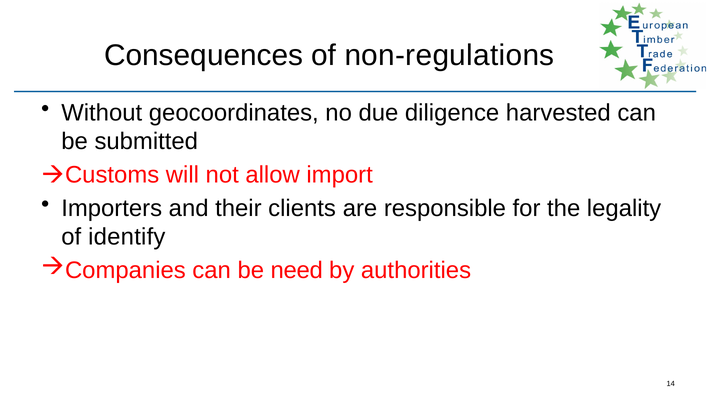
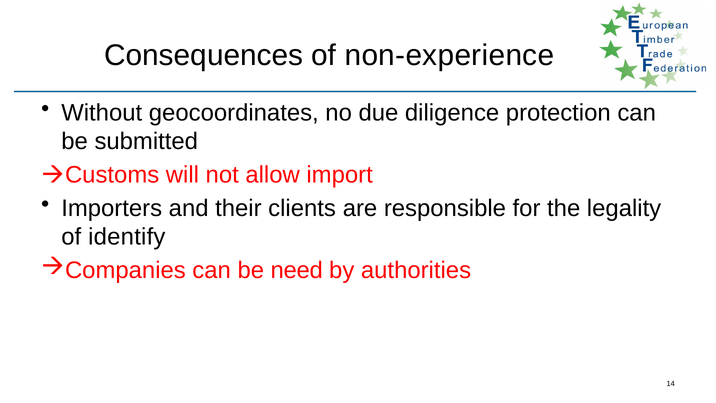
non-regulations: non-regulations -> non-experience (449, 55)
harvested: harvested -> protection (558, 113)
